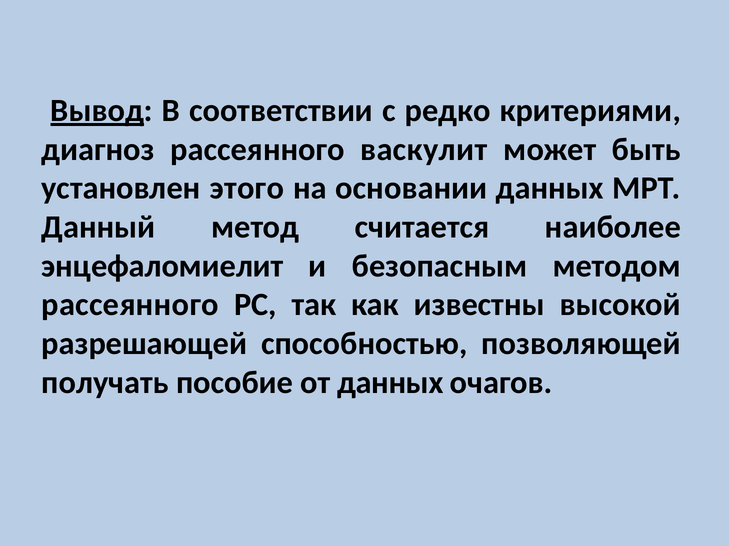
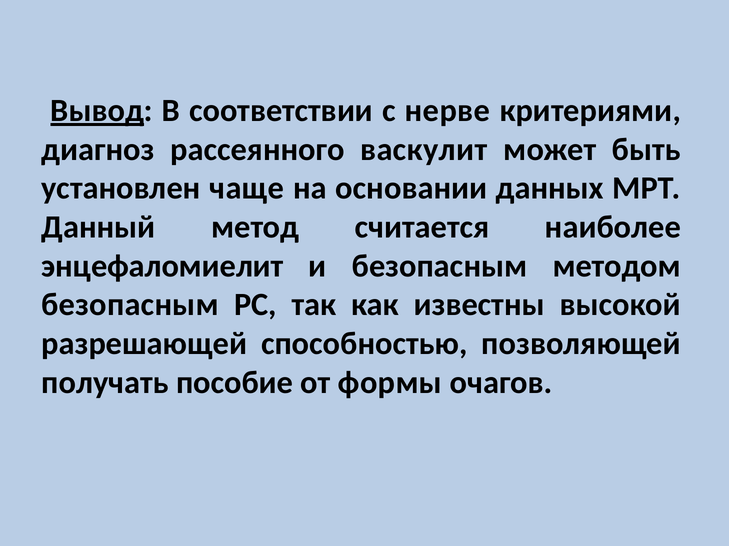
редко: редко -> нерве (447, 111)
этого: этого -> чаще (247, 188)
рассеянного: рассеянного -> безопасным (130, 305)
от данных: данных -> формы (390, 383)
